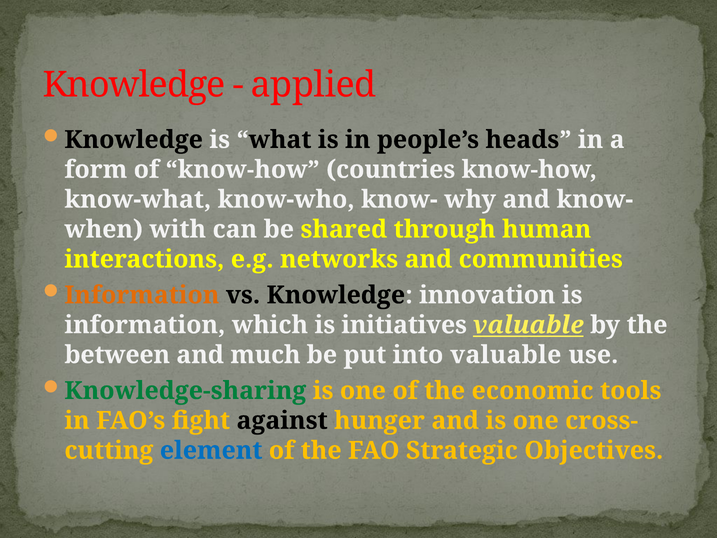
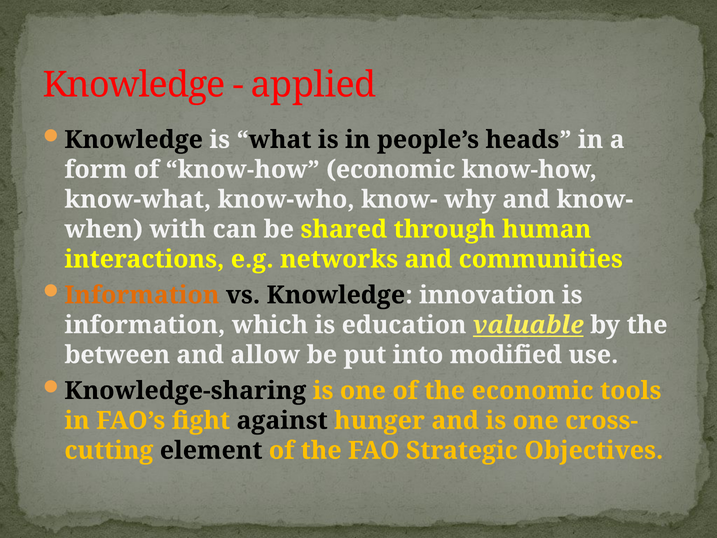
know-how countries: countries -> economic (391, 170)
initiatives: initiatives -> education (404, 325)
much: much -> allow (265, 355)
into valuable: valuable -> modified (506, 355)
Knowledge-sharing colour: green -> black (185, 391)
element colour: blue -> black (211, 450)
